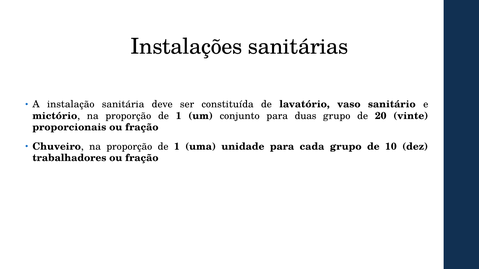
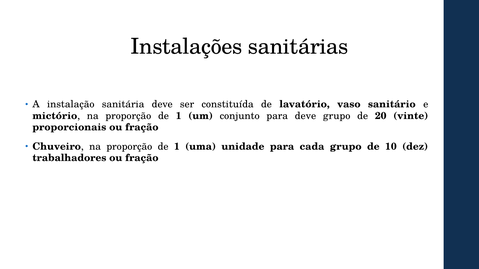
para duas: duas -> deve (305, 116)
